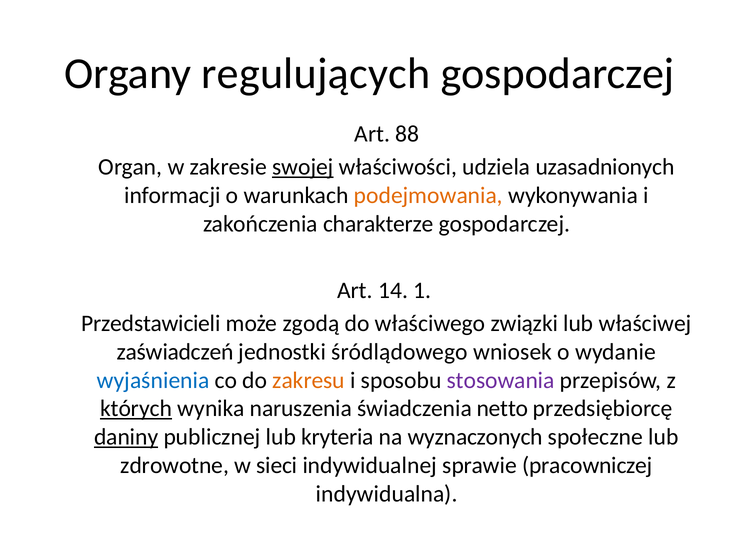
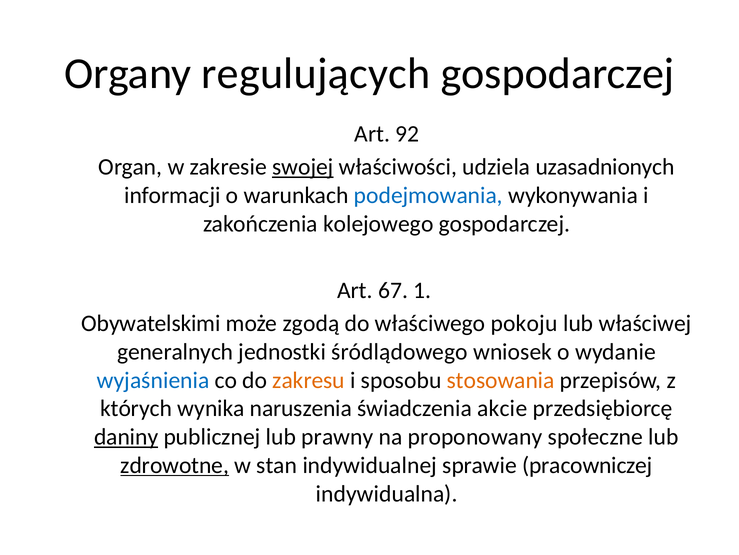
88: 88 -> 92 (407, 134)
podejmowania colour: orange -> blue (428, 195)
charakterze: charakterze -> kolejowego (378, 224)
14: 14 -> 67 (393, 290)
Przedstawicieli: Przedstawicieli -> Obywatelskimi (151, 323)
związki: związki -> pokoju (524, 323)
zaświadczeń: zaświadczeń -> generalnych (175, 352)
stosowania colour: purple -> orange (501, 380)
których underline: present -> none (136, 408)
netto: netto -> akcie (502, 408)
kryteria: kryteria -> prawny (337, 436)
wyznaczonych: wyznaczonych -> proponowany (475, 436)
zdrowotne underline: none -> present (175, 465)
sieci: sieci -> stan (277, 465)
